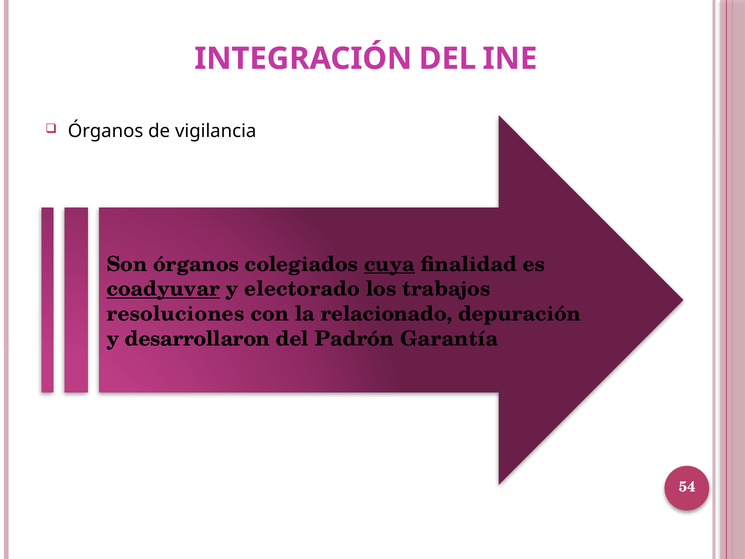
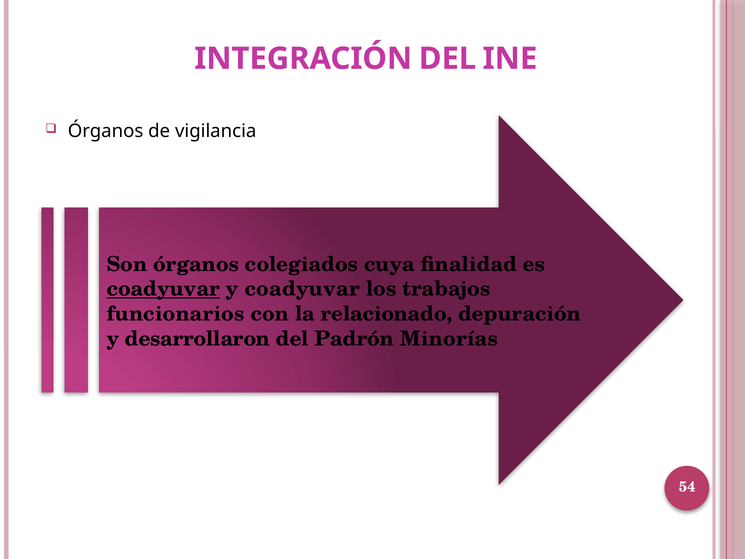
cuya underline: present -> none (389, 264)
y electorado: electorado -> coadyuvar (302, 289)
resoluciones: resoluciones -> funcionarios (176, 314)
Garantía: Garantía -> Minorías (449, 339)
